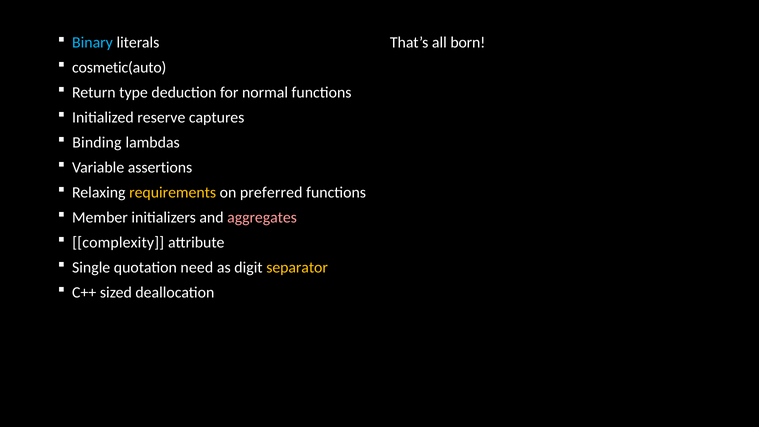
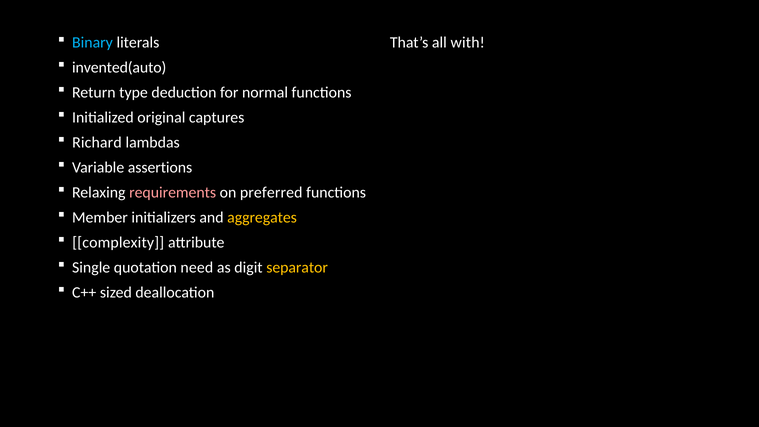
born: born -> with (468, 42)
cosmetic(auto: cosmetic(auto -> invented(auto (119, 67)
reserve: reserve -> original (161, 117)
Binding: Binding -> Richard (97, 142)
requirements colour: yellow -> pink (173, 192)
aggregates colour: pink -> yellow (262, 217)
